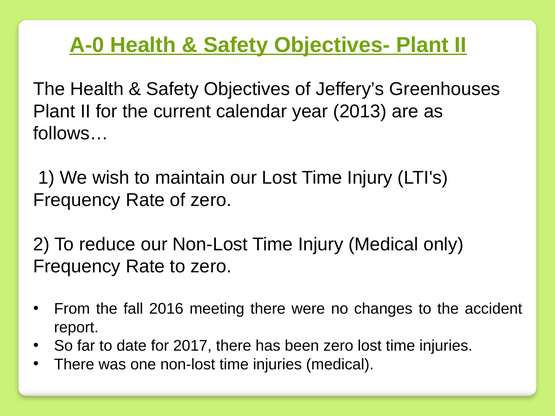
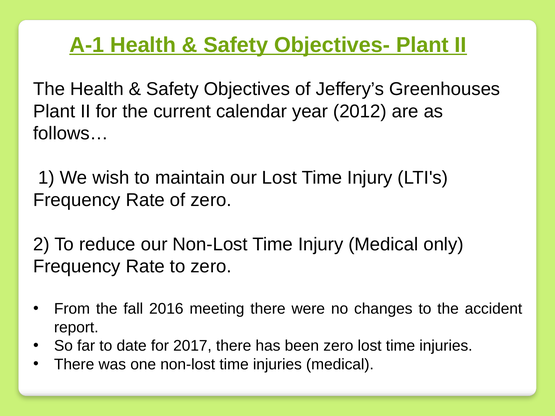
A-0: A-0 -> A-1 (87, 45)
2013: 2013 -> 2012 (360, 111)
